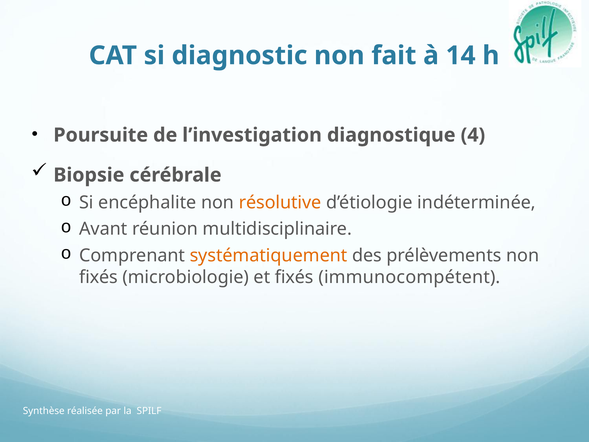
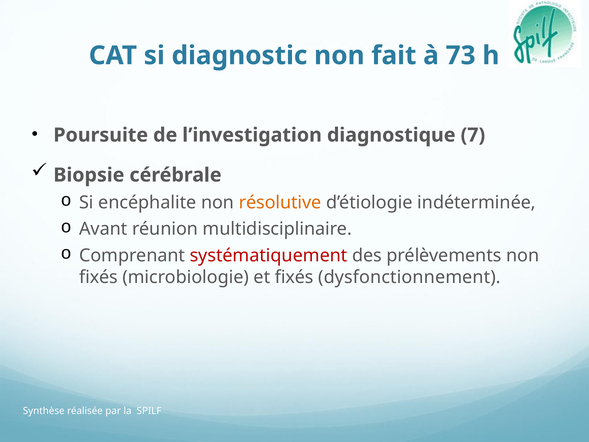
14: 14 -> 73 (461, 56)
4: 4 -> 7 (473, 135)
systématiquement colour: orange -> red (269, 255)
immunocompétent: immunocompétent -> dysfonctionnement (409, 277)
